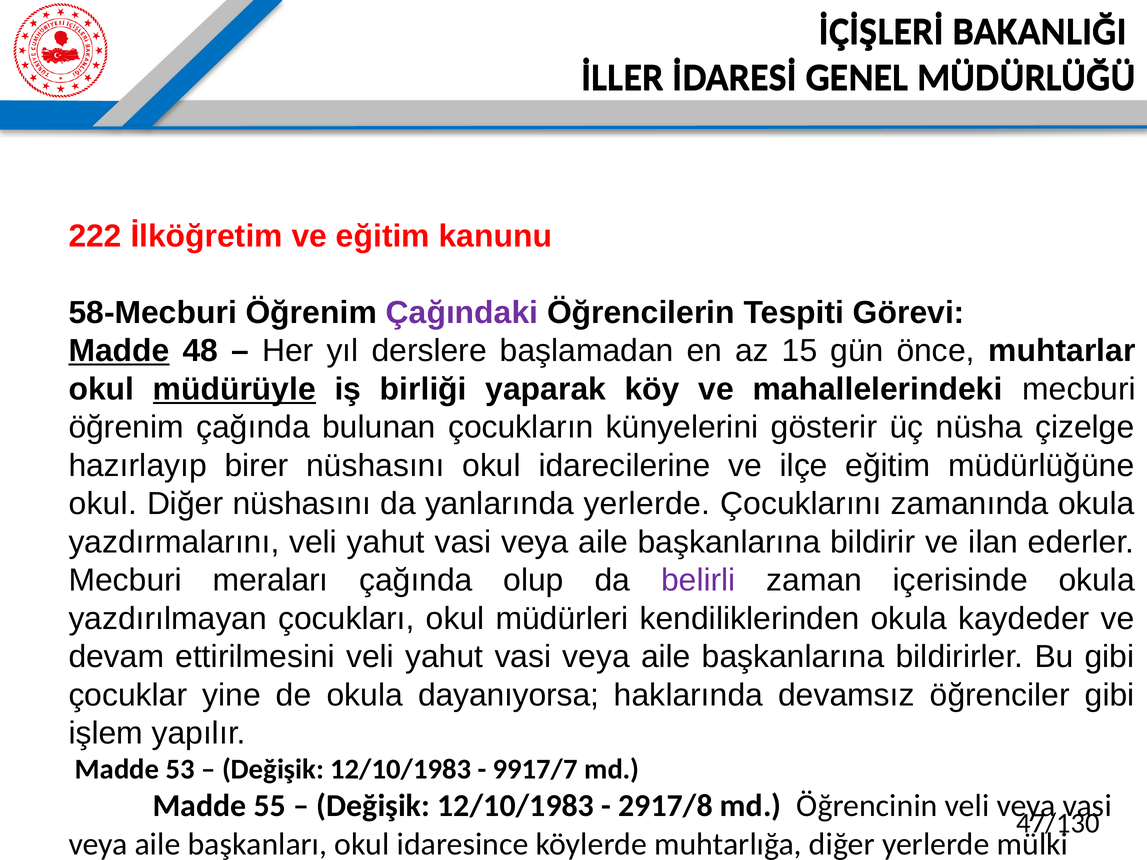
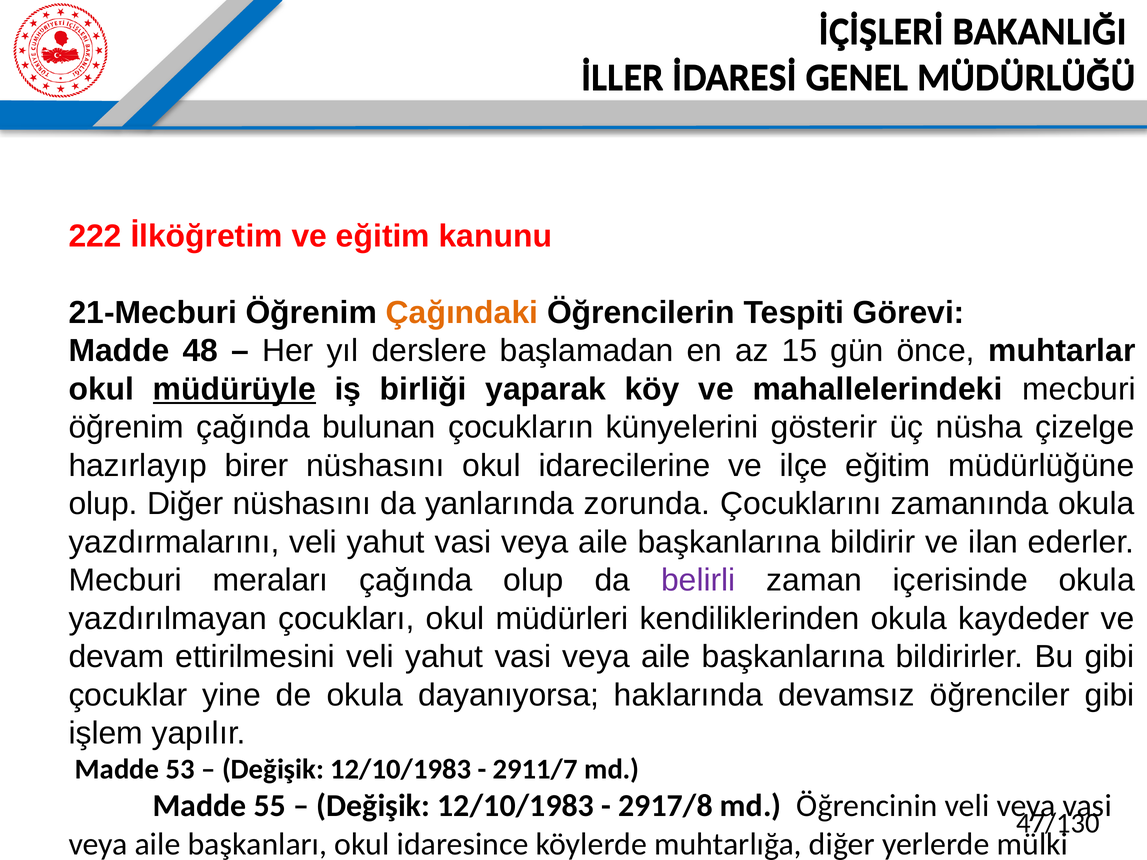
58-Mecburi: 58-Mecburi -> 21-Mecburi (153, 313)
Çağındaki colour: purple -> orange (462, 313)
Madde underline: present -> none (119, 351)
okul: okul -> olup (103, 504)
yanlarında yerlerde: yerlerde -> zorunda (647, 504)
9917/7: 9917/7 -> 2911/7 (535, 770)
